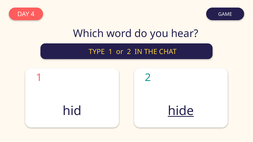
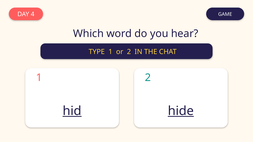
hid underline: none -> present (72, 111)
